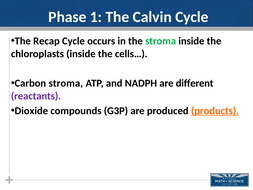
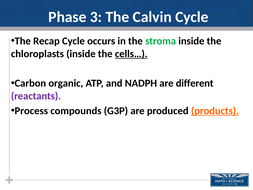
1: 1 -> 3 (96, 17)
cells… underline: none -> present (131, 54)
Carbon stroma: stroma -> organic (66, 83)
Dioxide: Dioxide -> Process (31, 111)
